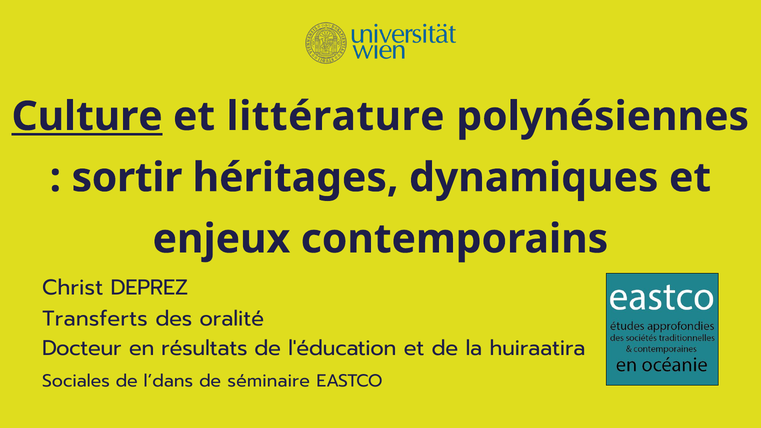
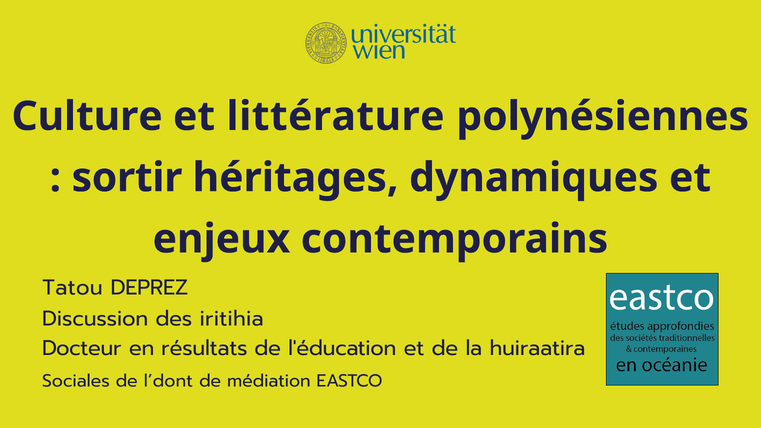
Culture underline: present -> none (87, 117)
Christ: Christ -> Tatou (73, 288)
Transferts: Transferts -> Discussion (95, 319)
oralité: oralité -> iritihia (232, 319)
l’dans: l’dans -> l’dont (168, 381)
séminaire: séminaire -> médiation (269, 381)
